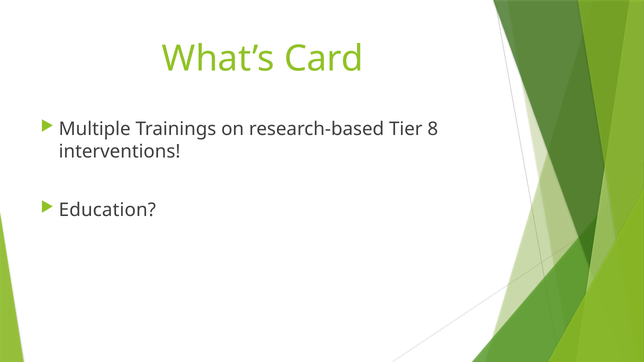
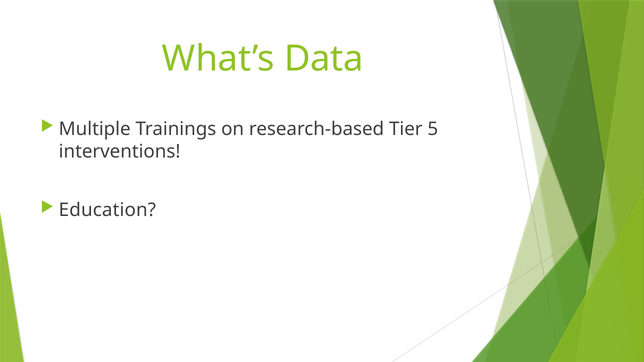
Card: Card -> Data (324, 59)
8: 8 -> 5 (433, 129)
